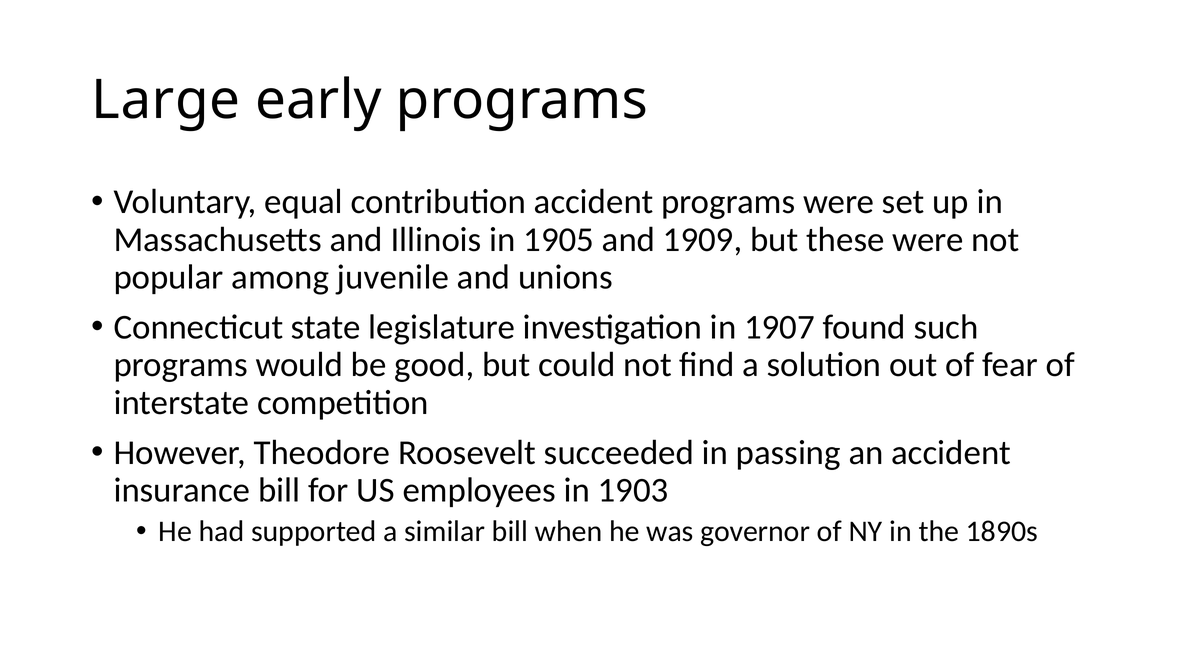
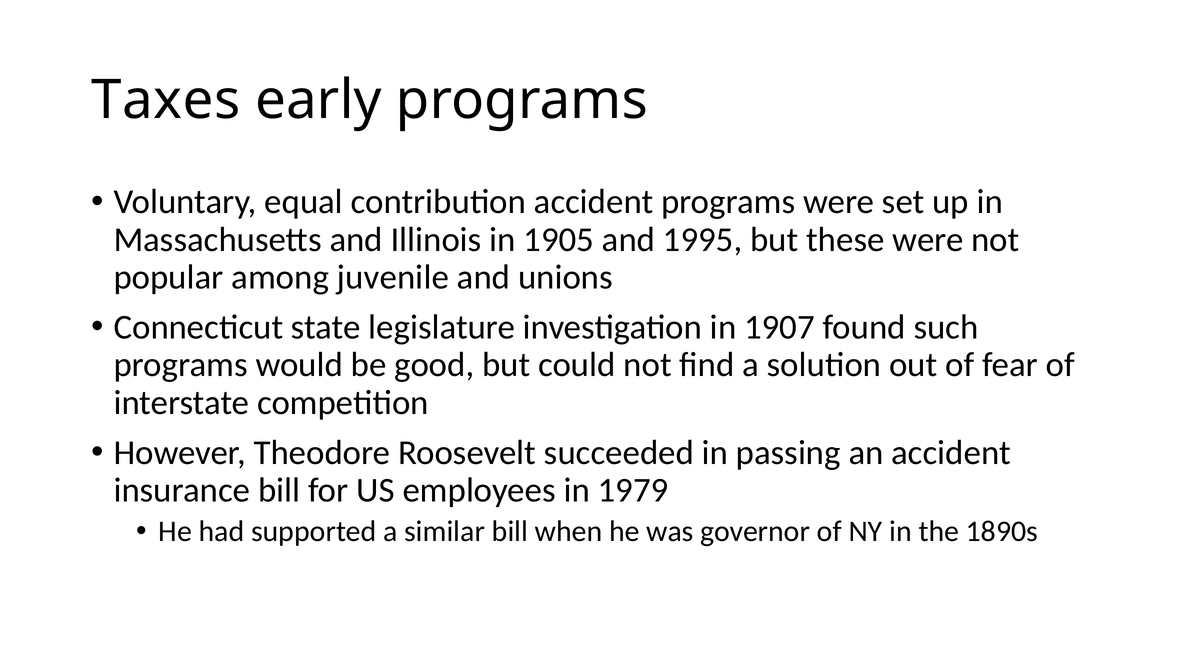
Large: Large -> Taxes (166, 100)
1909: 1909 -> 1995 (703, 240)
1903: 1903 -> 1979 (633, 491)
